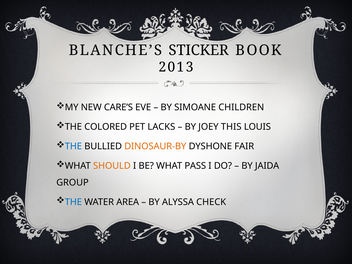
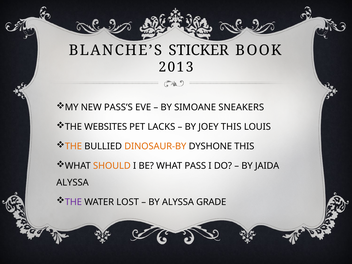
CARE’S: CARE’S -> PASS’S (118, 107)
CHILDREN: CHILDREN -> SNEAKERS (241, 107)
COLORED: COLORED -> WEBSITES (106, 127)
THE colour: blue -> orange (73, 146)
DYSHONE FAIR: FAIR -> THIS (244, 146)
GROUP: GROUP -> ALYSSA (72, 182)
THE colour: blue -> purple (73, 202)
AREA: AREA -> LOST (128, 202)
CHECK: CHECK -> GRADE (211, 202)
